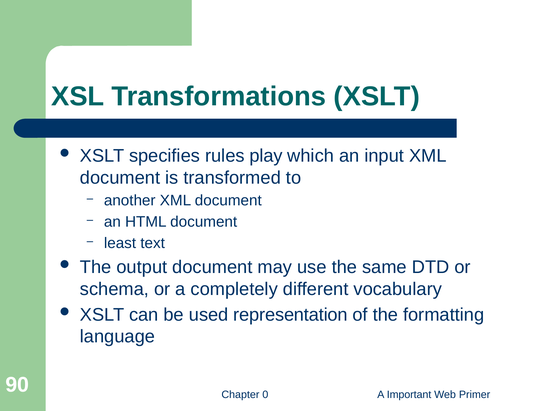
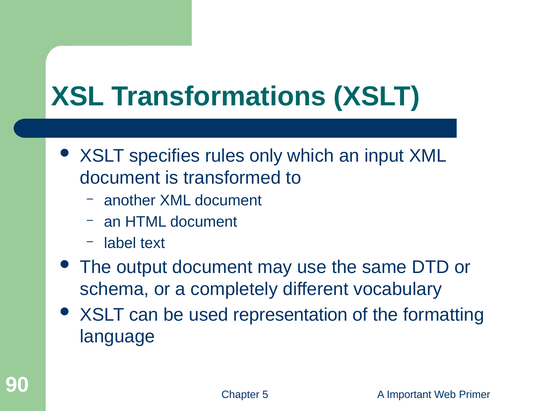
play: play -> only (266, 156)
least: least -> label (120, 243)
0: 0 -> 5 (265, 395)
